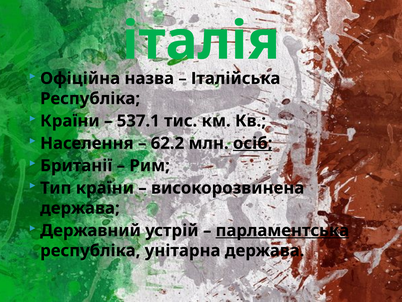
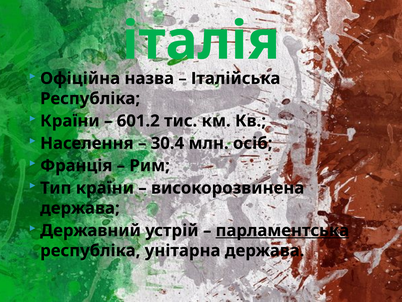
537.1: 537.1 -> 601.2 (138, 121)
62.2: 62.2 -> 30.4 (167, 143)
осіб underline: present -> none (253, 143)
Британії: Британії -> Франція (76, 165)
